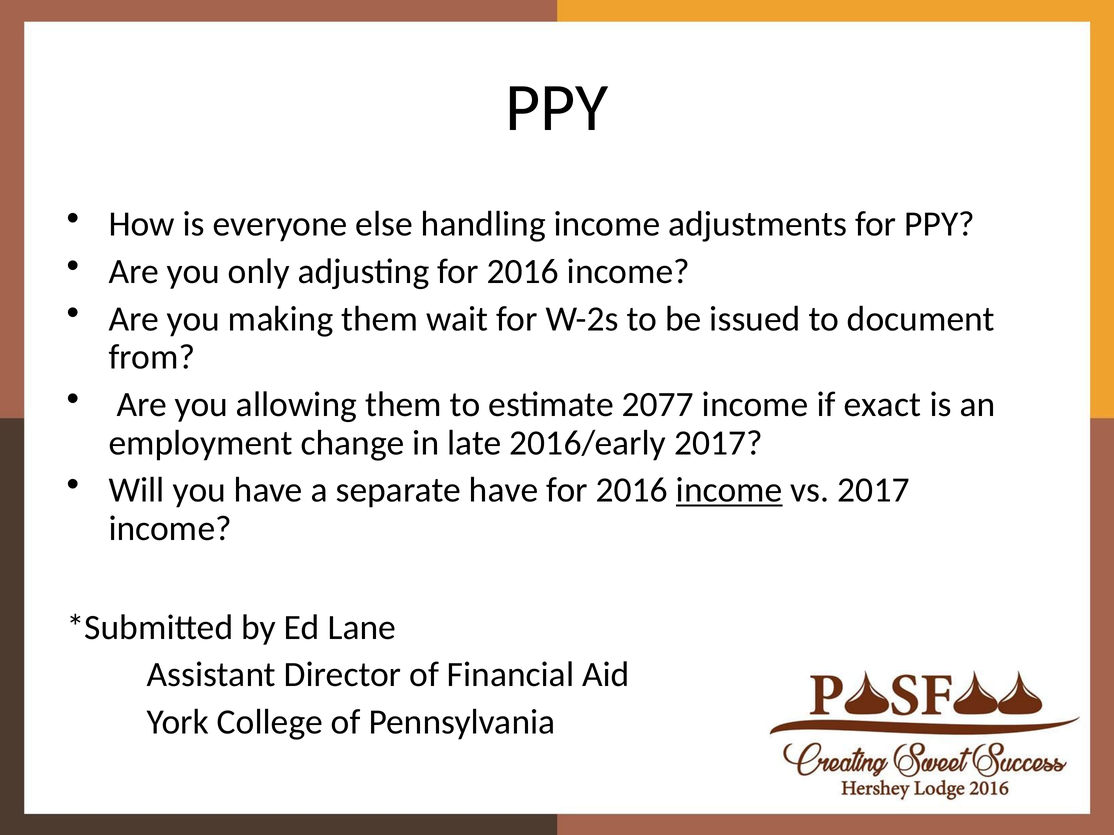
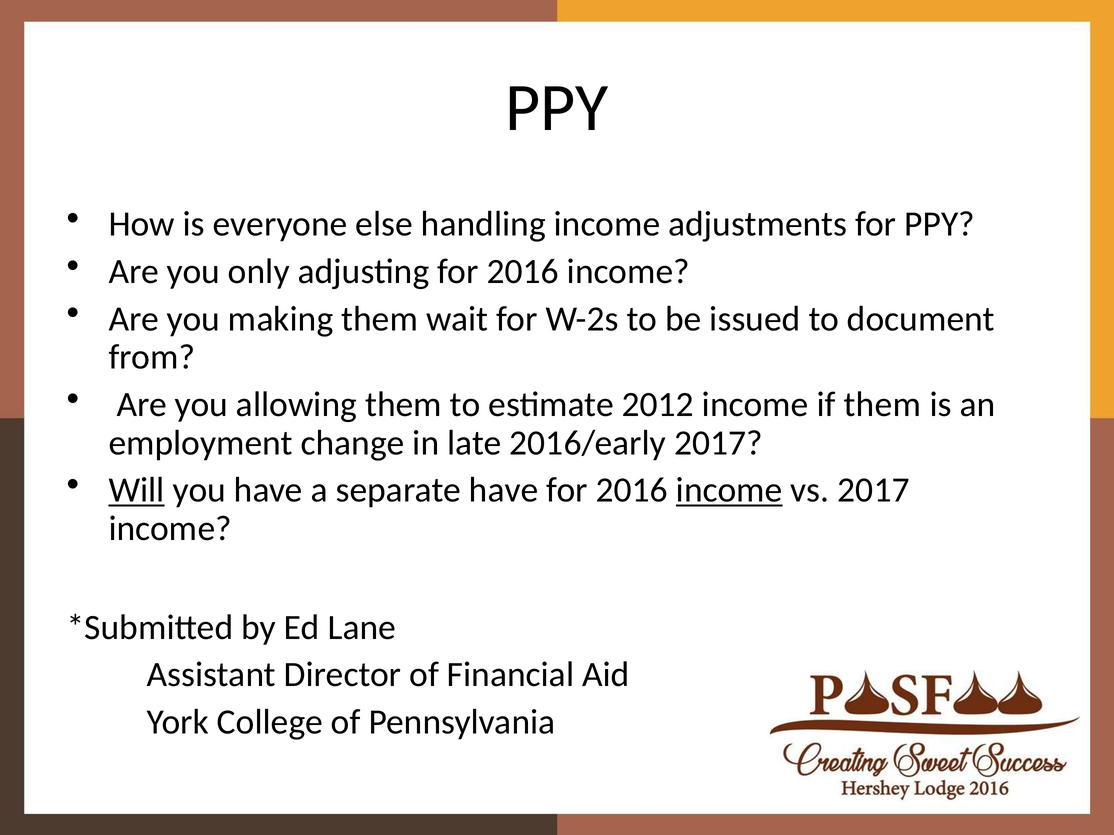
2077: 2077 -> 2012 (658, 405)
if exact: exact -> them (882, 405)
Will underline: none -> present (137, 490)
